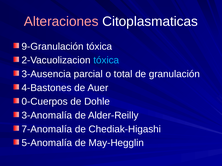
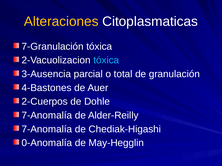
Alteraciones colour: pink -> yellow (61, 22)
9-Granulación: 9-Granulación -> 7-Granulación (53, 47)
0-Cuerpos: 0-Cuerpos -> 2-Cuerpos (45, 102)
3-Anomalía: 3-Anomalía -> 7-Anomalía (47, 116)
5-Anomalía: 5-Anomalía -> 0-Anomalía (47, 143)
